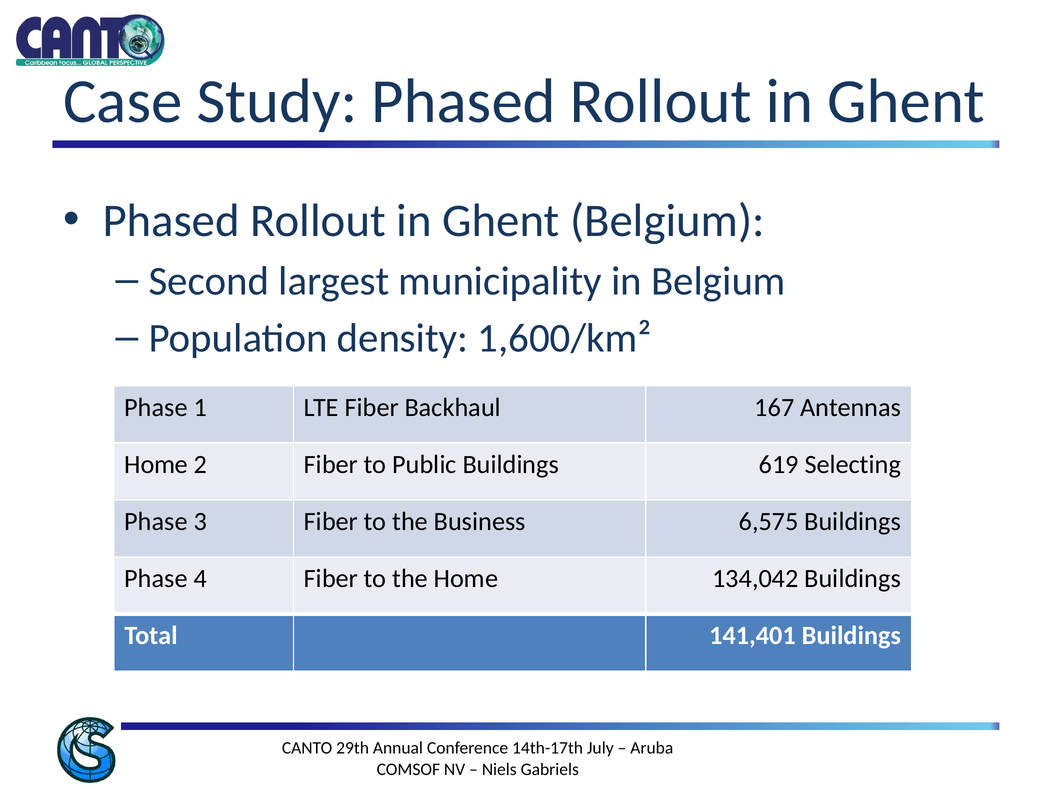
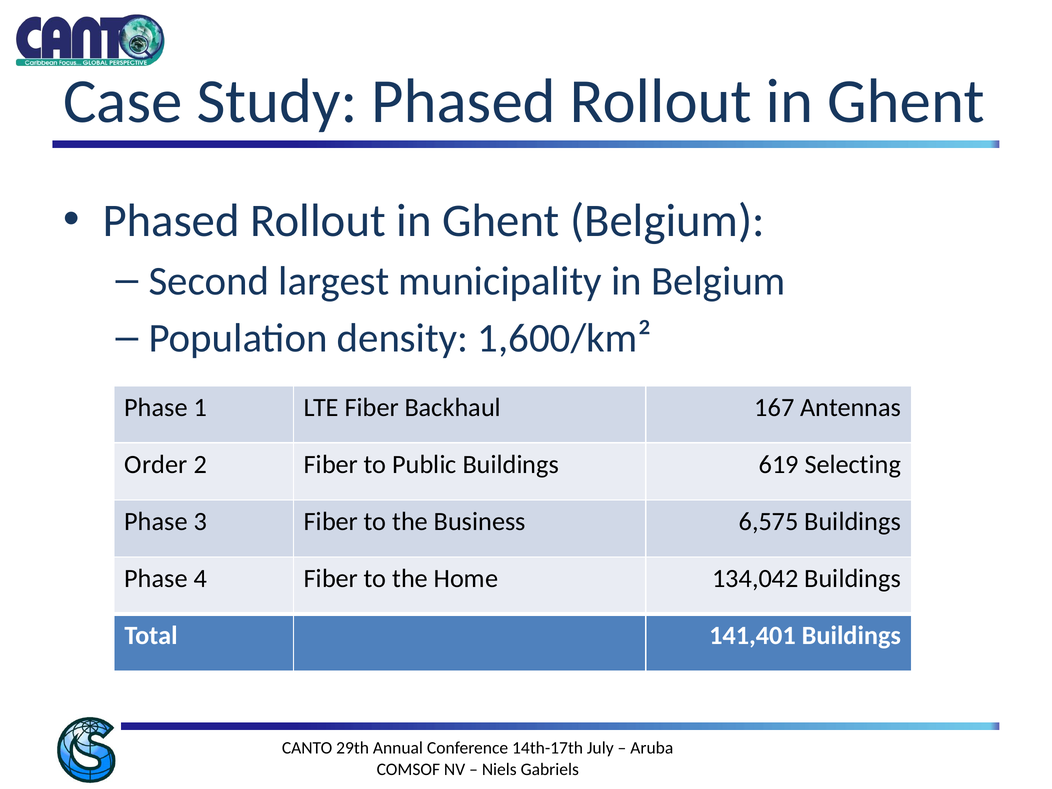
Home: Home -> Order (156, 464)
